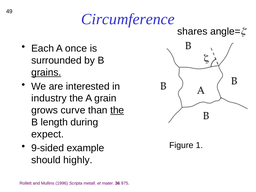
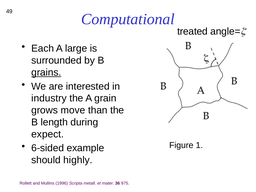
Circumference: Circumference -> Computational (128, 19)
shares: shares -> treated (192, 31)
once: once -> large (76, 48)
curve: curve -> move (73, 110)
the underline: present -> none (117, 110)
9-sided: 9-sided -> 6-sided (48, 148)
